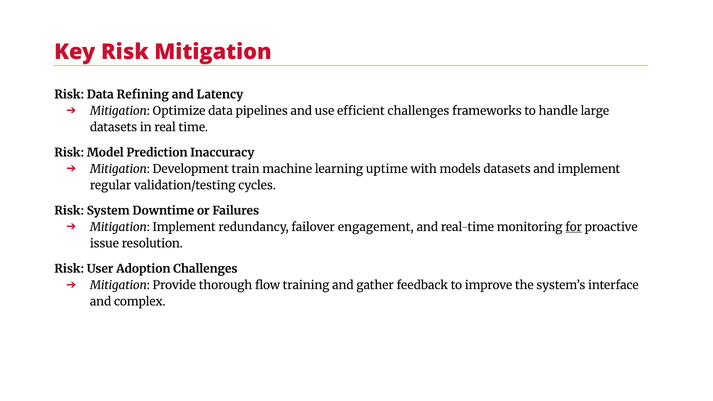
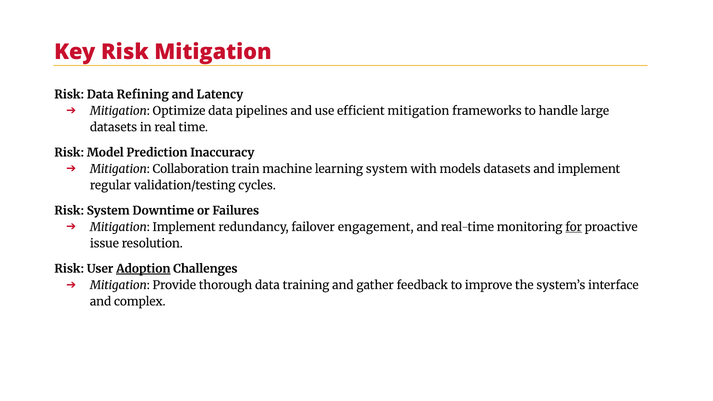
efficient challenges: challenges -> mitigation (418, 111)
Development: Development -> Collaboration (191, 169)
learning uptime: uptime -> system (387, 169)
Adoption underline: none -> present (143, 269)
thorough flow: flow -> data (267, 285)
